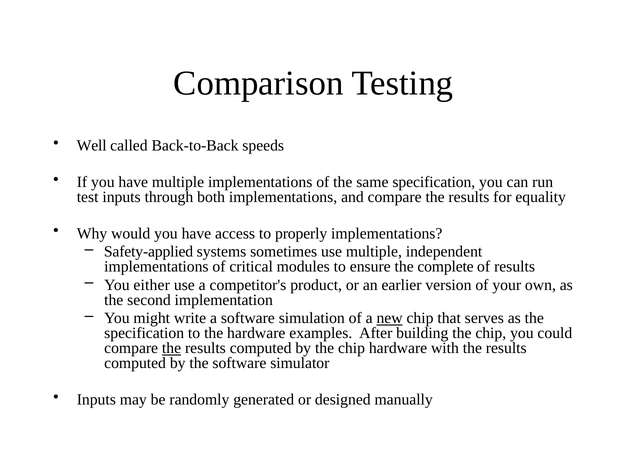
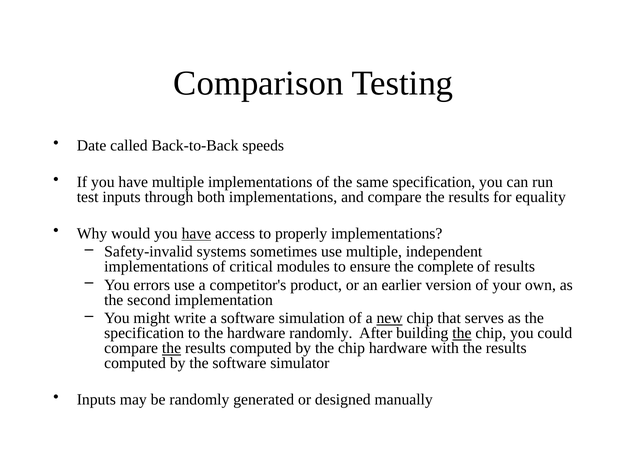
Well: Well -> Date (92, 146)
have underline: none -> present (196, 234)
Safety-applied: Safety-applied -> Safety-invalid (149, 252)
either: either -> errors (152, 285)
hardware examples: examples -> randomly (321, 333)
the underline: none -> present (462, 333)
